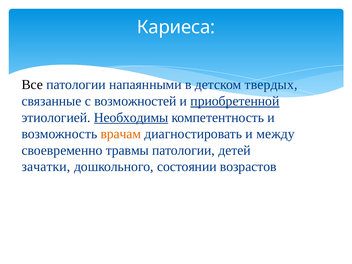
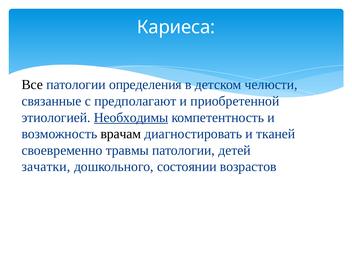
напаянными: напаянными -> определения (145, 85)
твердых: твердых -> челюсти (271, 85)
возможностей: возможностей -> предполагают (135, 101)
приобретенной underline: present -> none (235, 101)
врачам colour: orange -> black (121, 134)
между: между -> тканей (276, 134)
